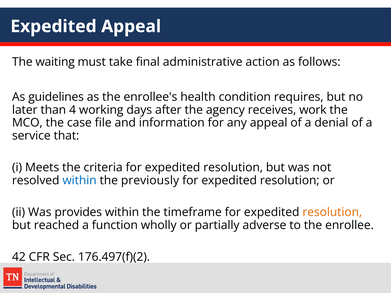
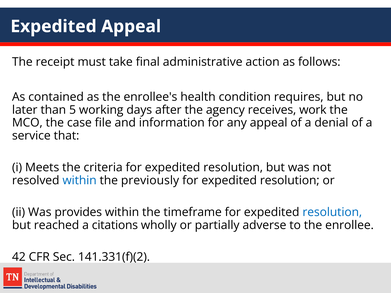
waiting: waiting -> receipt (55, 62)
guidelines: guidelines -> contained (56, 97)
4: 4 -> 5 (73, 110)
resolution colour: orange -> blue (332, 212)
function: function -> citations (115, 225)
176.497(f)(2: 176.497(f)(2 -> 141.331(f)(2 (114, 257)
